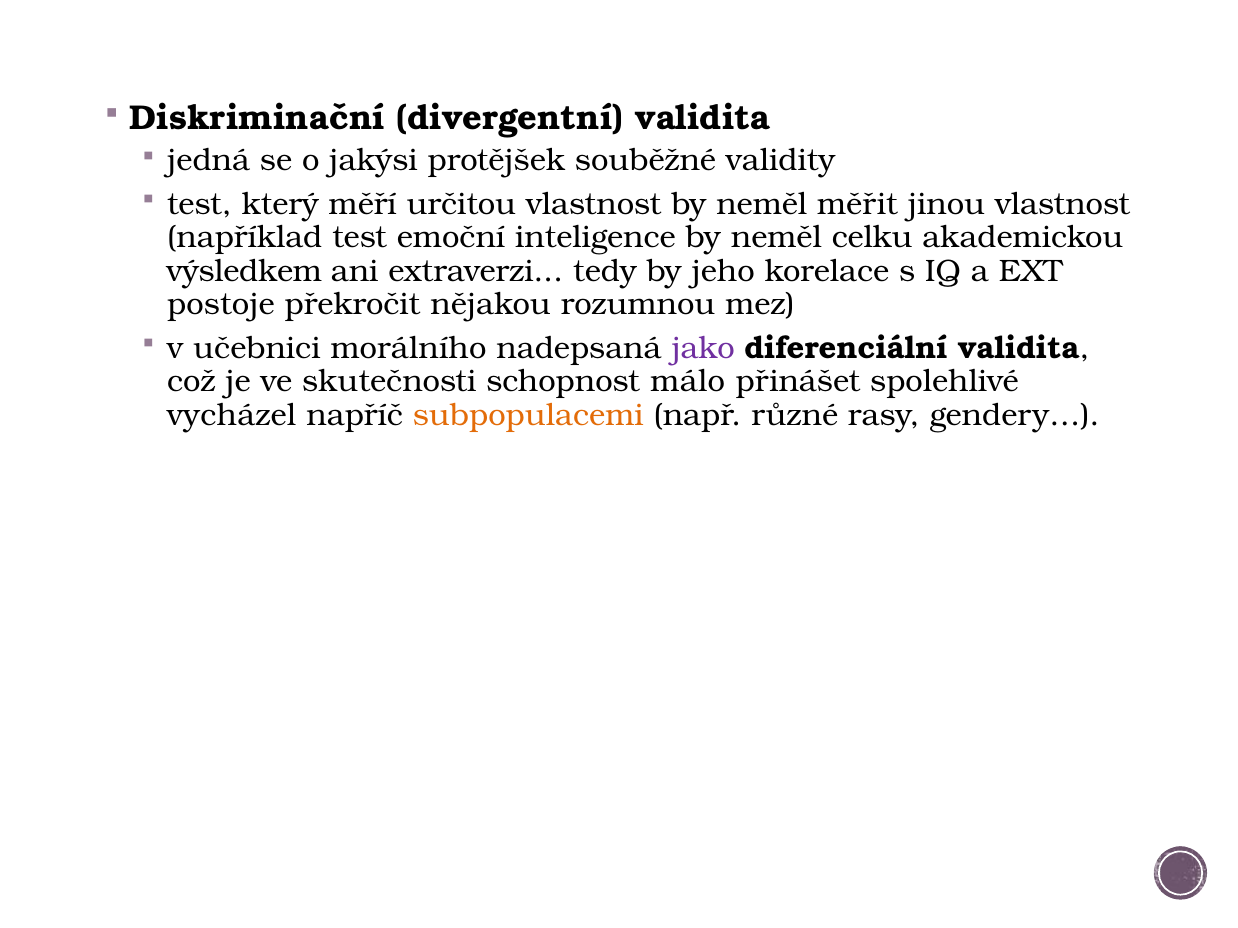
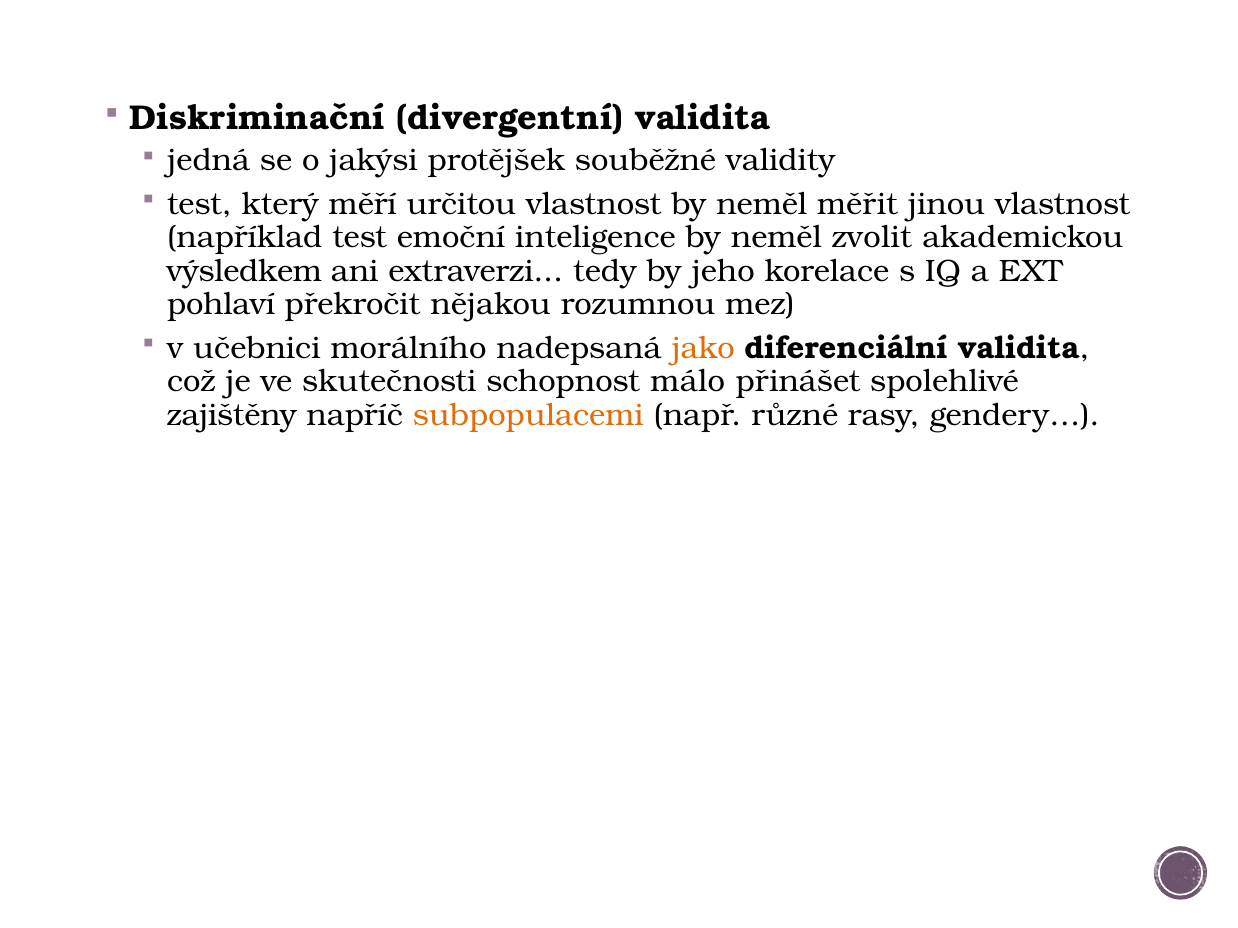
celku: celku -> zvolit (872, 238)
postoje: postoje -> pohlaví (221, 305)
jako colour: purple -> orange (703, 348)
vycházel: vycházel -> zajištěny (232, 415)
